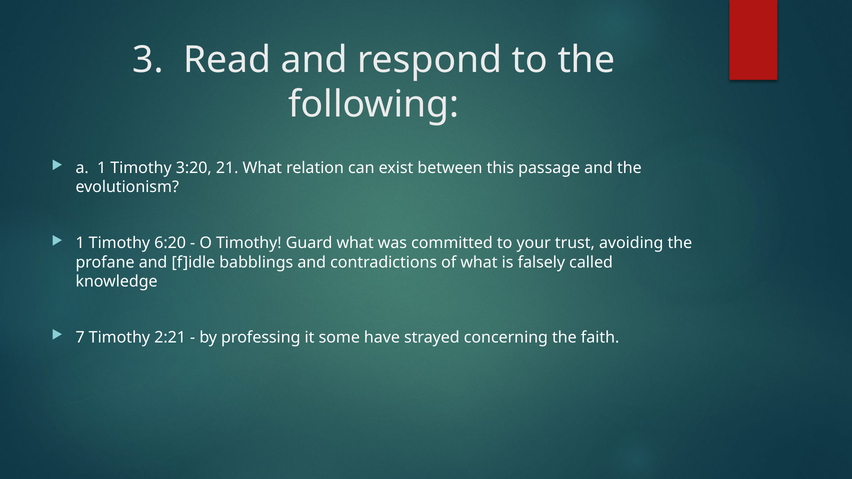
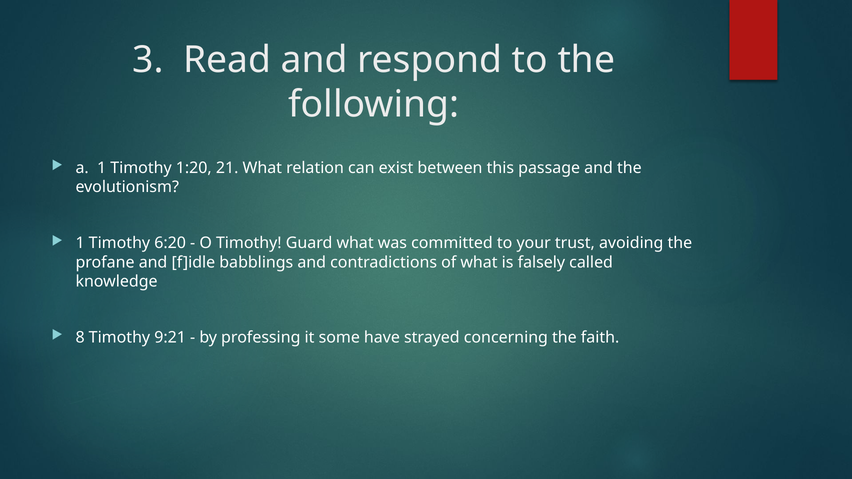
3:20: 3:20 -> 1:20 (194, 168)
7: 7 -> 8 (80, 338)
2:21: 2:21 -> 9:21 (170, 338)
